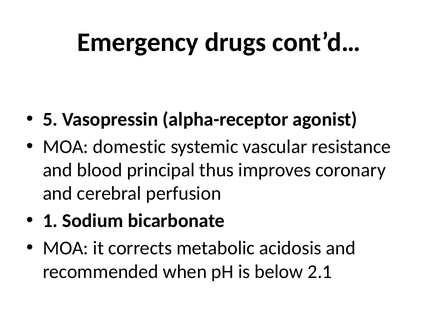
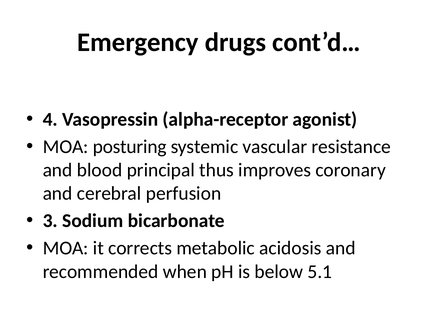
5: 5 -> 4 (50, 119)
domestic: domestic -> posturing (130, 146)
1: 1 -> 3 (50, 221)
2.1: 2.1 -> 5.1 (320, 271)
